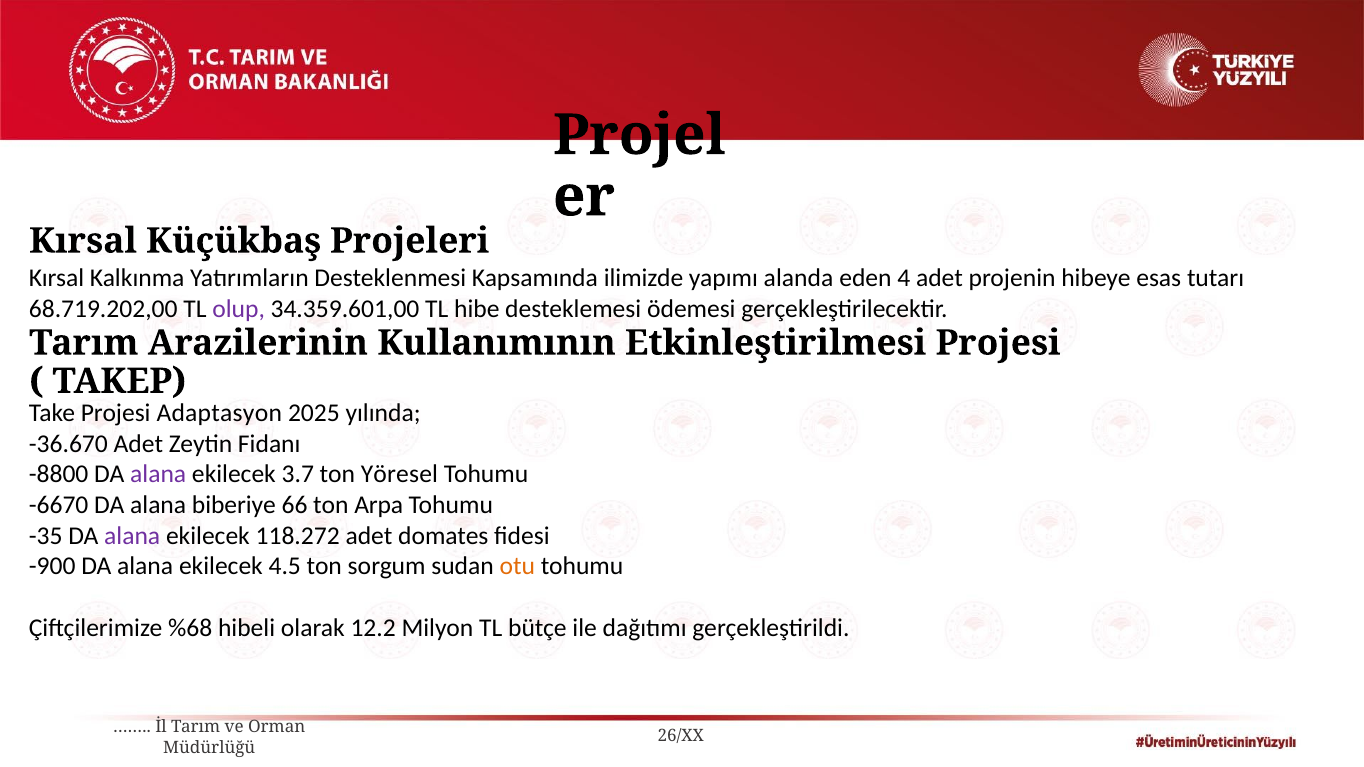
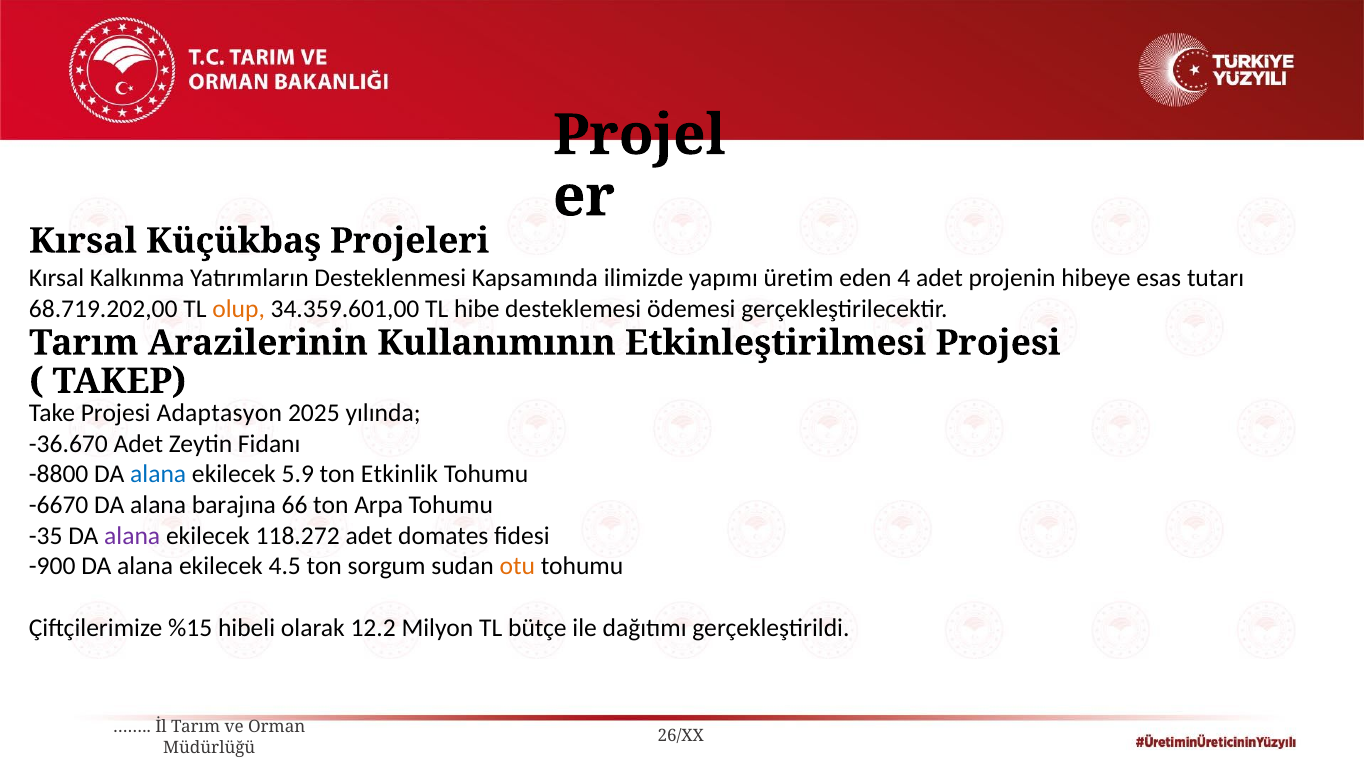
alanda: alanda -> üretim (799, 278)
olup colour: purple -> orange (239, 309)
alana colour: purple -> blue (158, 474)
3.7: 3.7 -> 5.9 (298, 474)
Yöresel: Yöresel -> Etkinlik (399, 474)
biberiye: biberiye -> barajına (234, 505)
%68: %68 -> %15 (190, 628)
